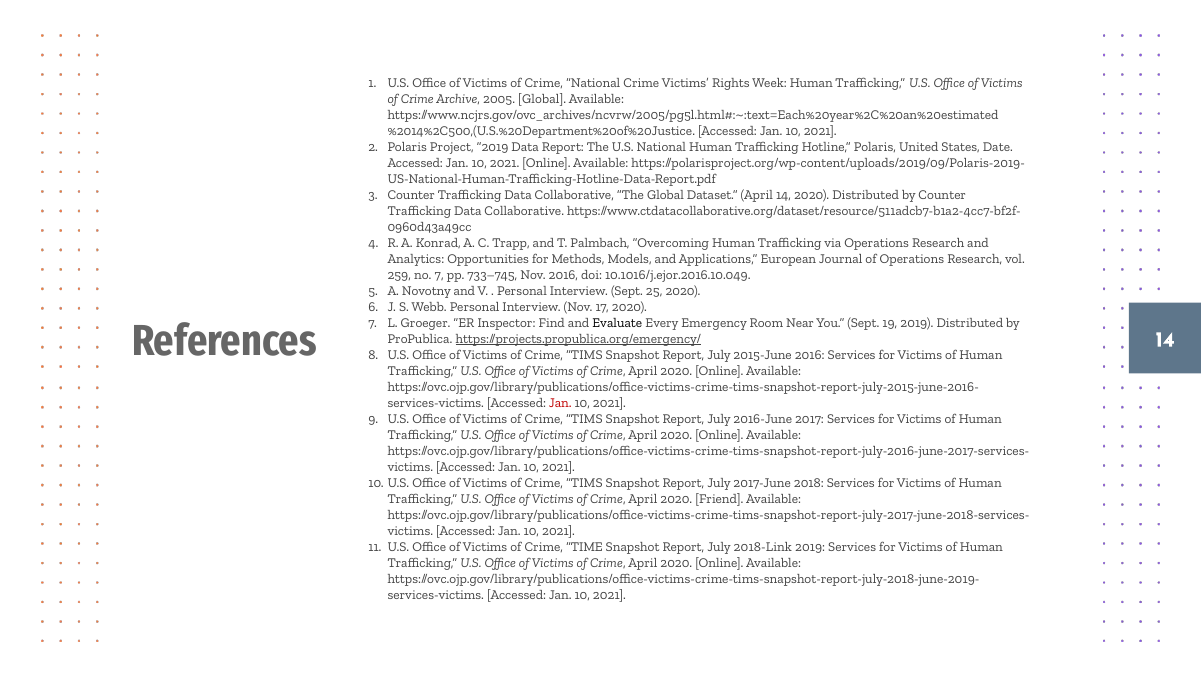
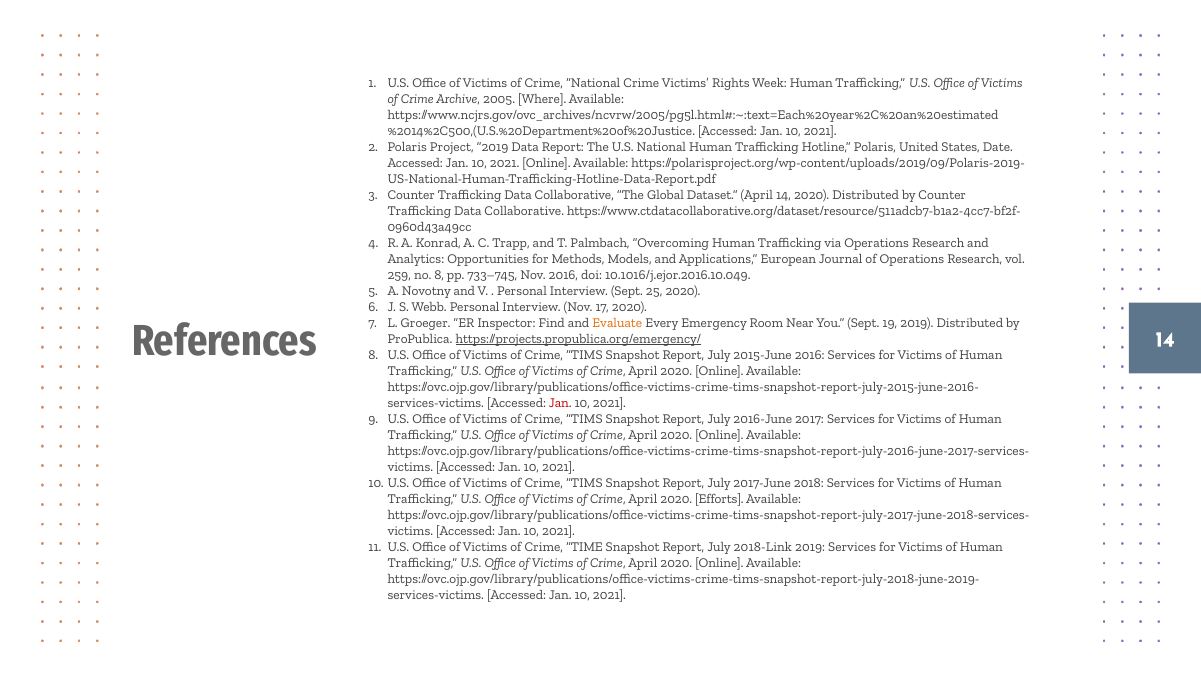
2005 Global: Global -> Where (542, 99)
no 7: 7 -> 8 (439, 275)
Evaluate colour: black -> orange (617, 323)
Friend: Friend -> Efforts (719, 499)
